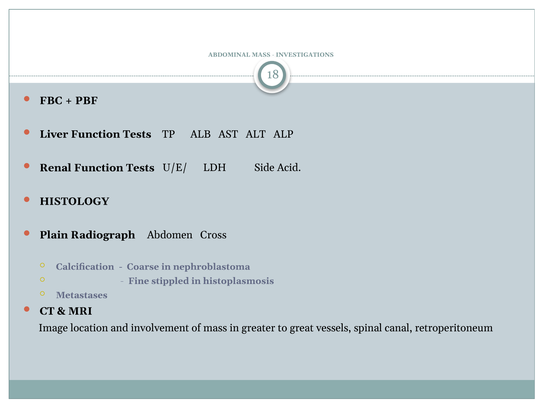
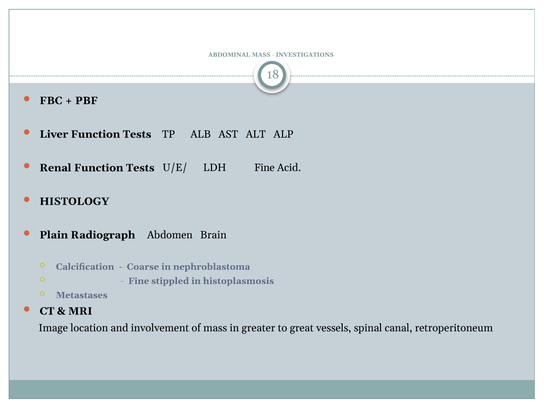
LDH Side: Side -> Fine (264, 168)
Cross: Cross -> Brain (213, 235)
